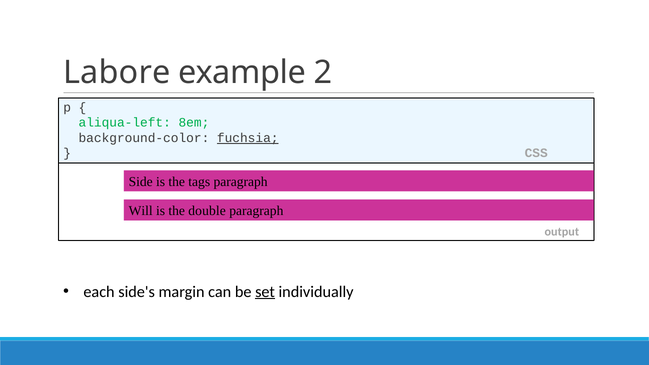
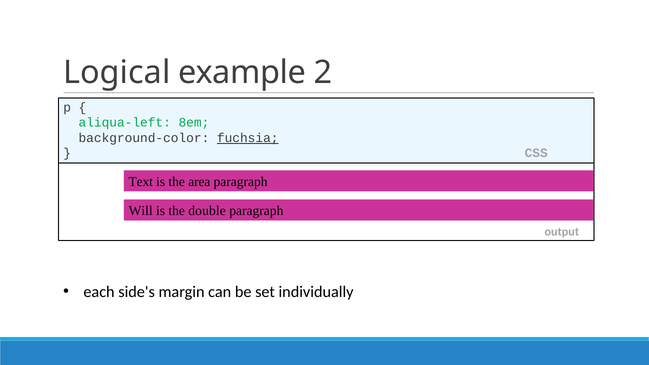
Labore: Labore -> Logical (117, 73)
Side: Side -> Text (141, 182)
tags: tags -> area (199, 182)
set underline: present -> none (265, 292)
